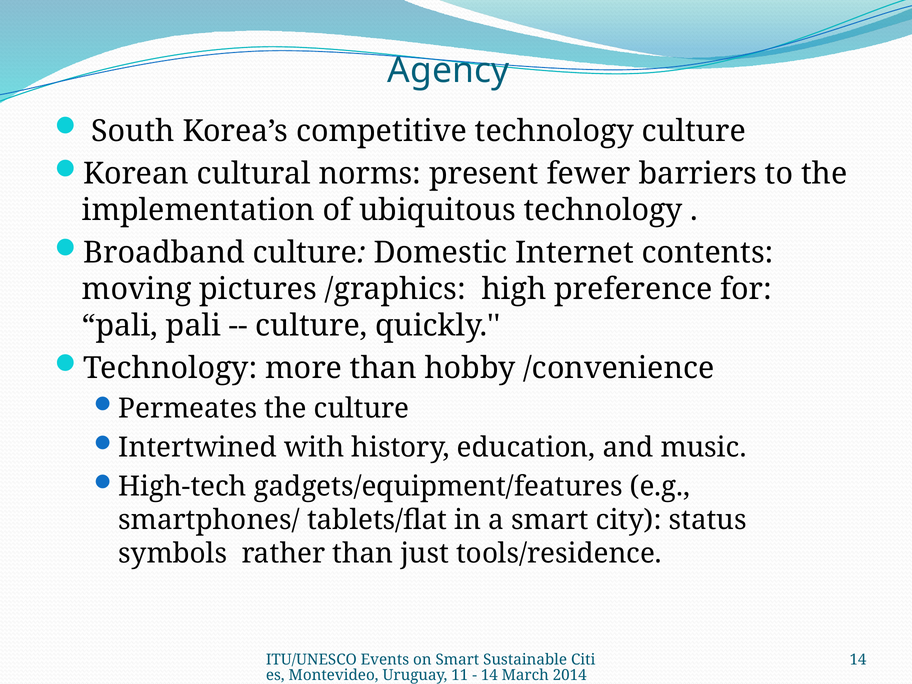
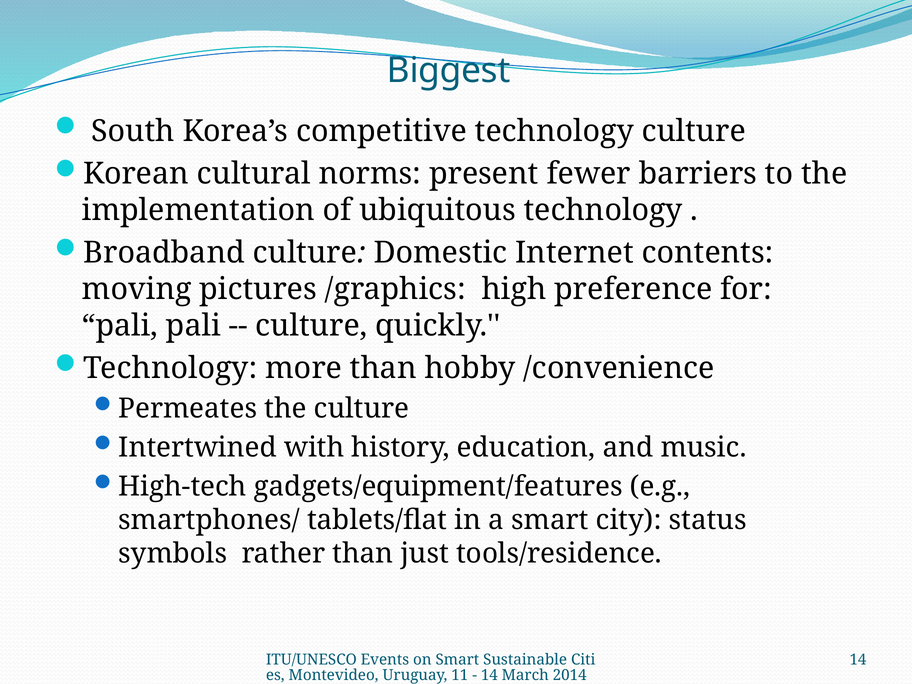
Agency: Agency -> Biggest (449, 71)
